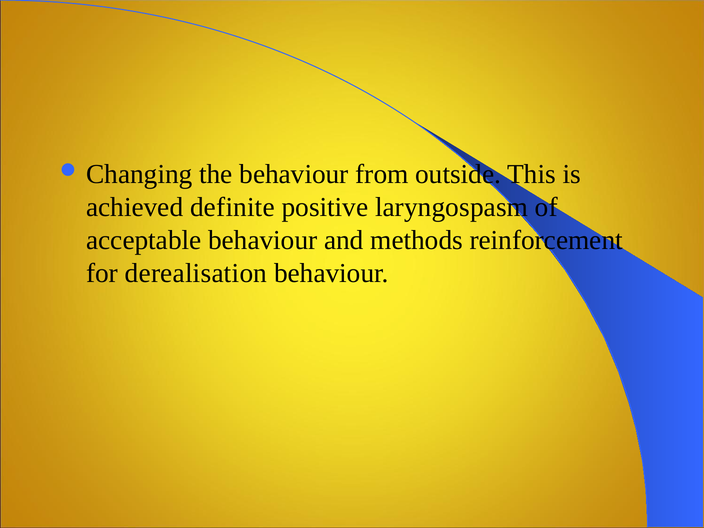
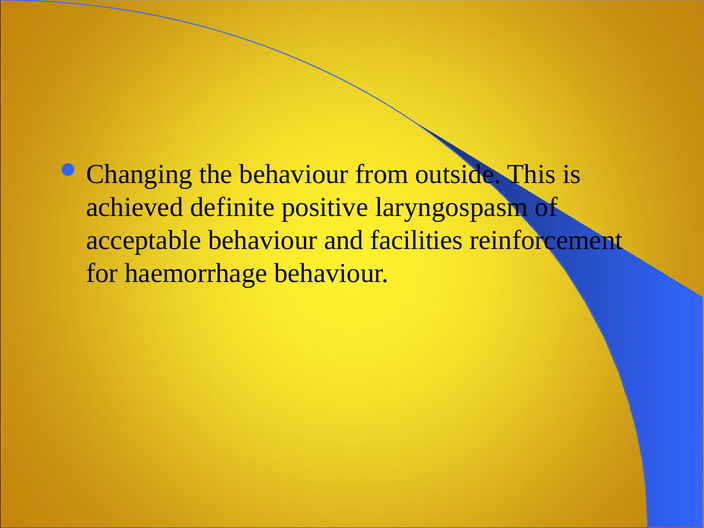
methods: methods -> facilities (417, 240)
derealisation: derealisation -> haemorrhage (196, 273)
